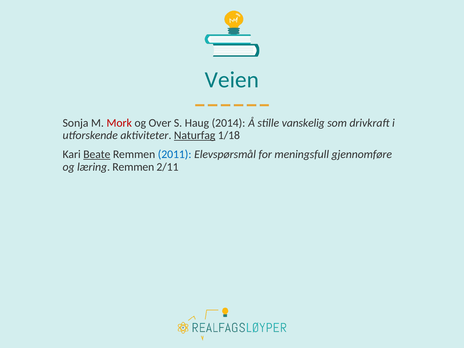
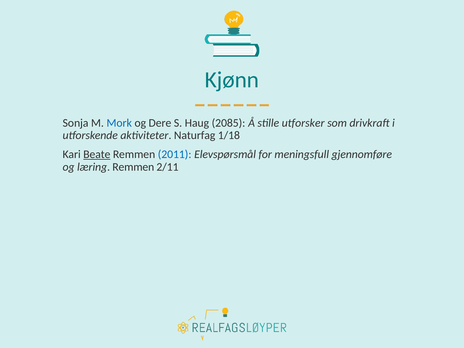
Veien: Veien -> Kjønn (232, 80)
Mork colour: red -> blue (119, 123)
Over: Over -> Dere (160, 123)
2014: 2014 -> 2085 (229, 123)
vanskelig: vanskelig -> utforsker (303, 123)
Naturfag underline: present -> none (195, 135)
